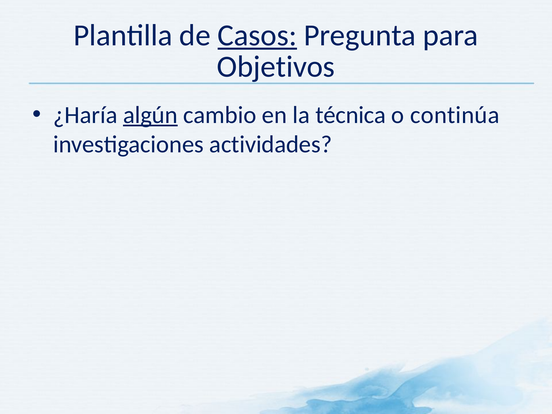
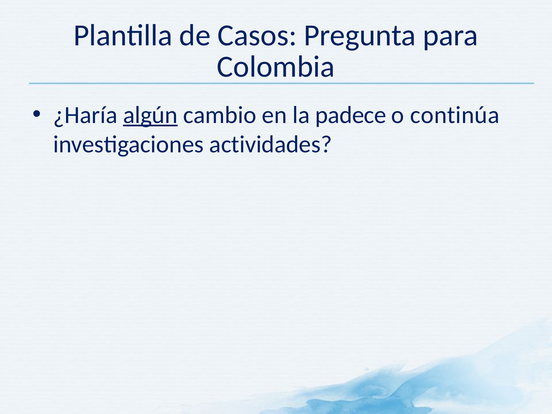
Casos underline: present -> none (257, 35)
Objetivos: Objetivos -> Colombia (276, 67)
técnica: técnica -> padece (351, 115)
